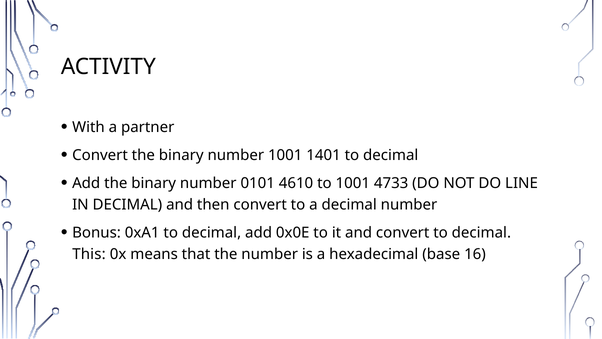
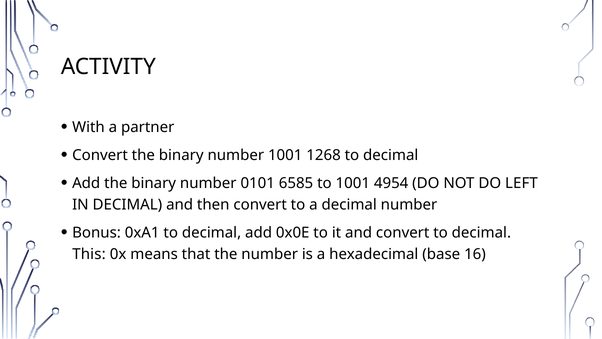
1401: 1401 -> 1268 (324, 155)
4610: 4610 -> 6585 (296, 183)
4733: 4733 -> 4954 (391, 183)
LINE: LINE -> LEFT (521, 183)
